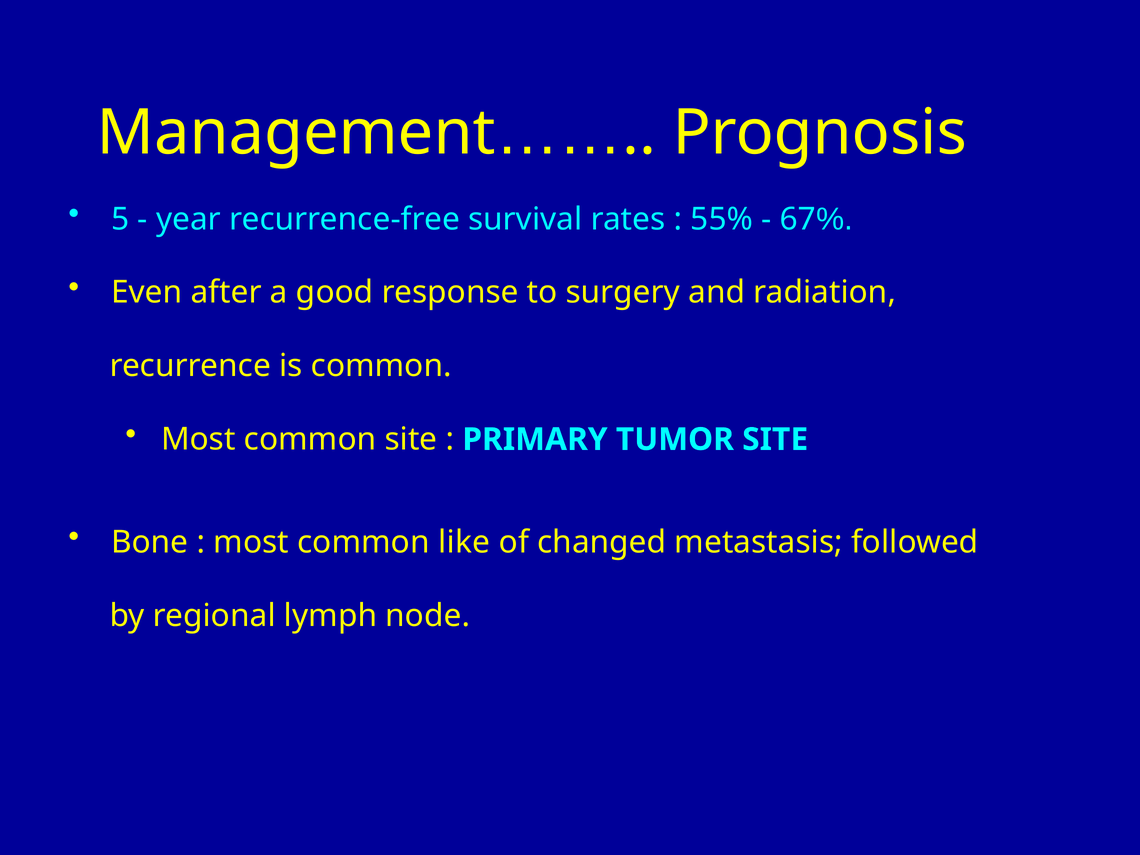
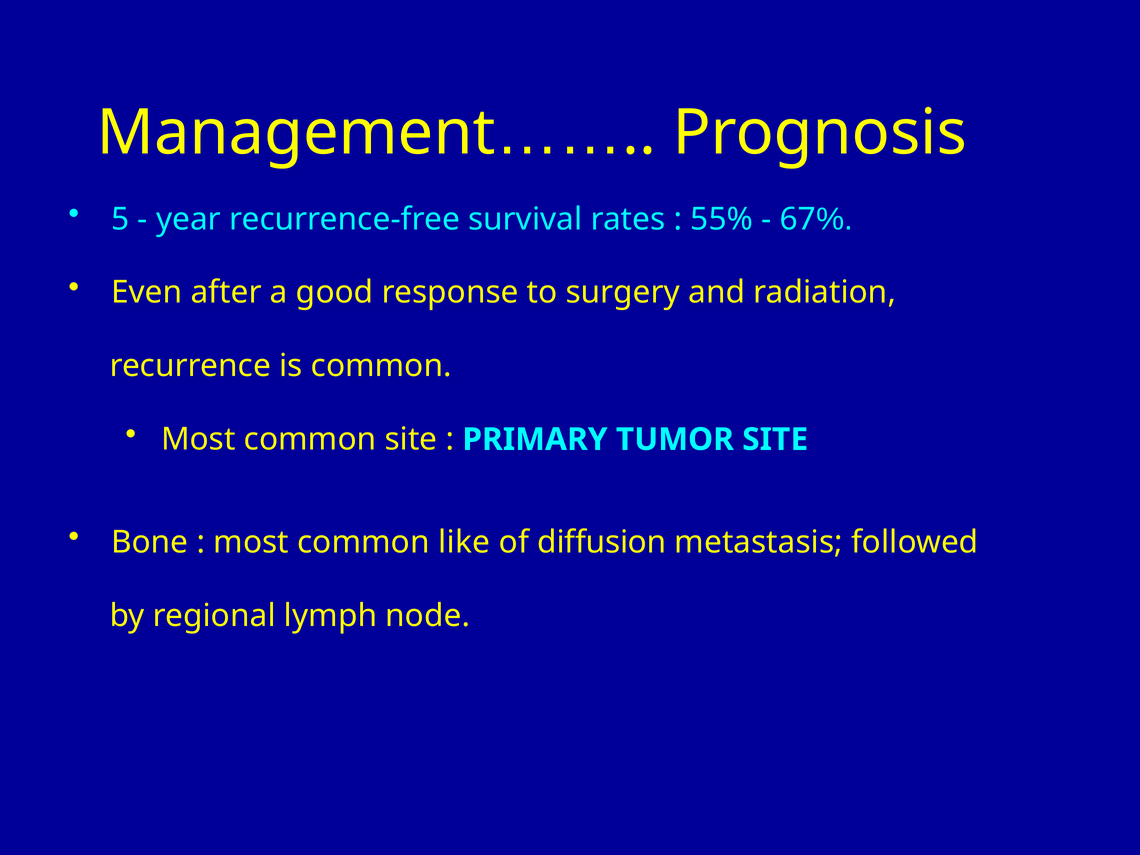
changed: changed -> diffusion (602, 542)
